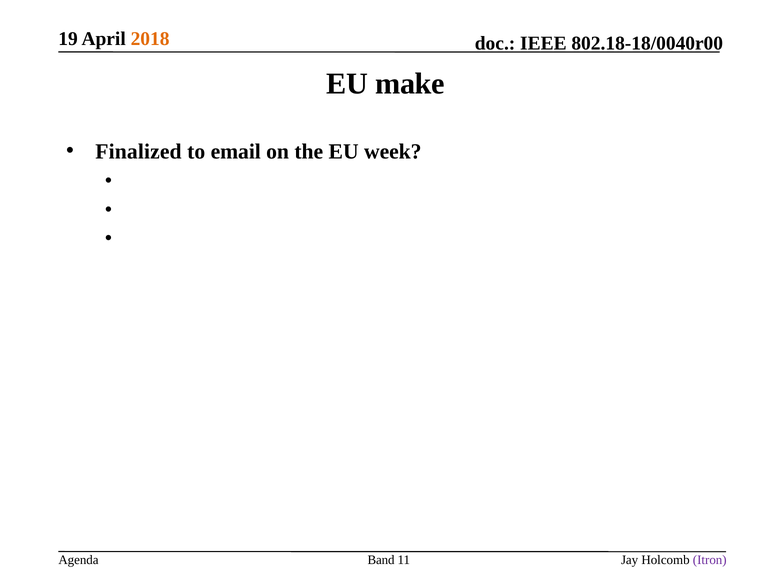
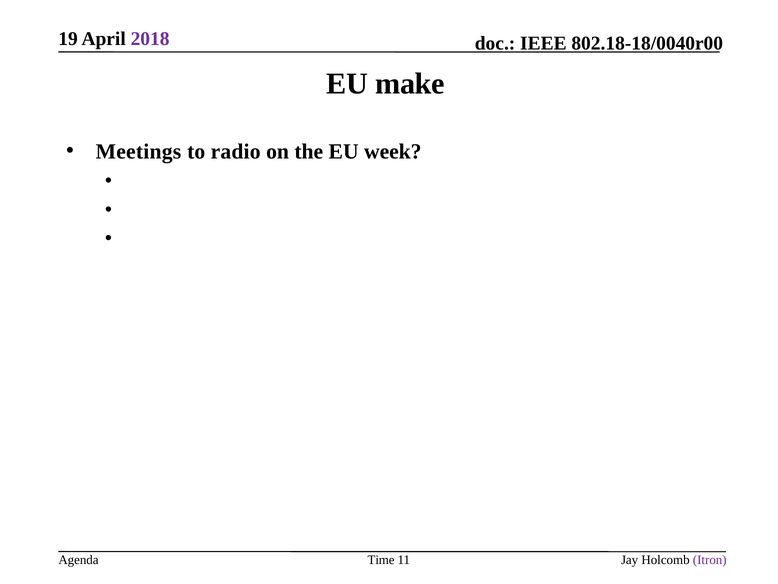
2018 colour: orange -> purple (150, 39)
Finalized: Finalized -> Meetings (138, 151)
email: email -> radio (236, 151)
Band: Band -> Time (381, 560)
